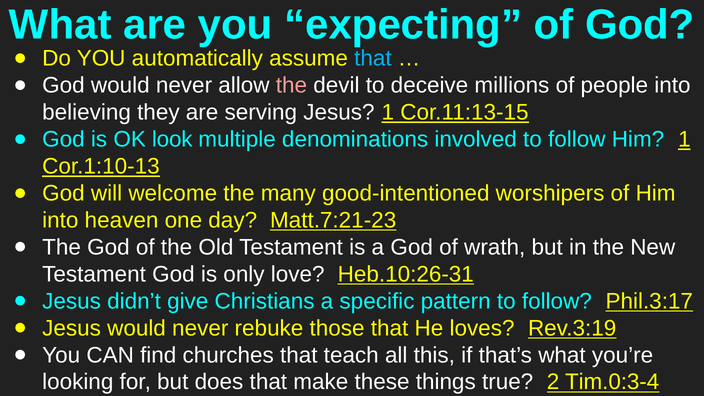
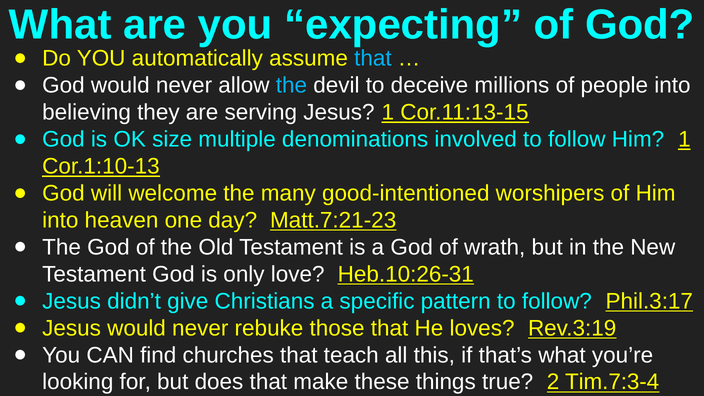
the colour: pink -> light blue (291, 85)
look: look -> size (172, 139)
Tim.0:3-4: Tim.0:3-4 -> Tim.7:3-4 (612, 382)
